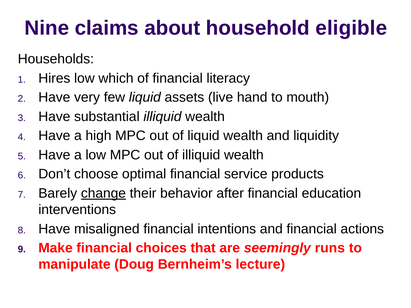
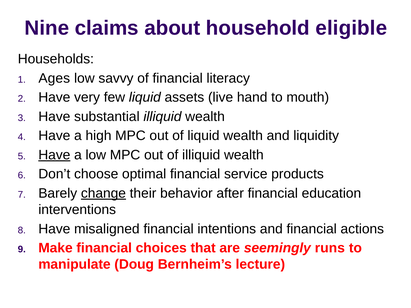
Hires: Hires -> Ages (54, 78)
which: which -> savvy (116, 78)
Have underline: none -> present (54, 155)
